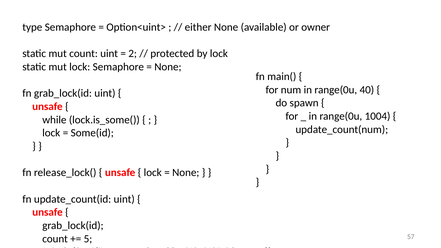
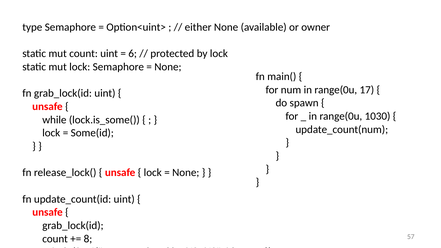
2: 2 -> 6 (133, 54)
40: 40 -> 17 (367, 90)
1004: 1004 -> 1030 (378, 116)
5: 5 -> 8 (88, 239)
